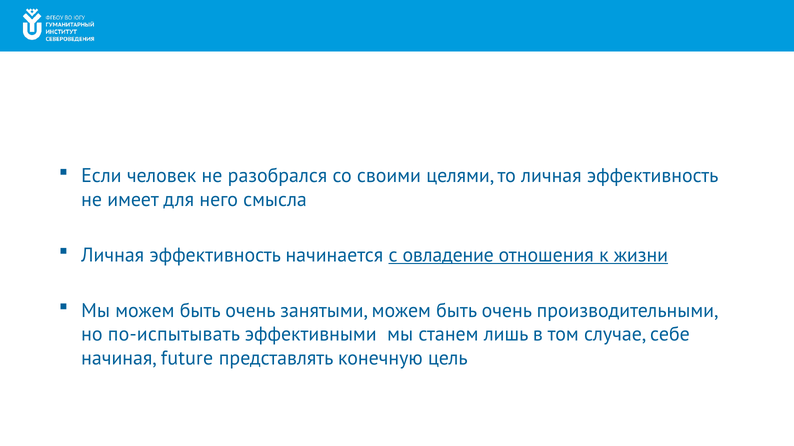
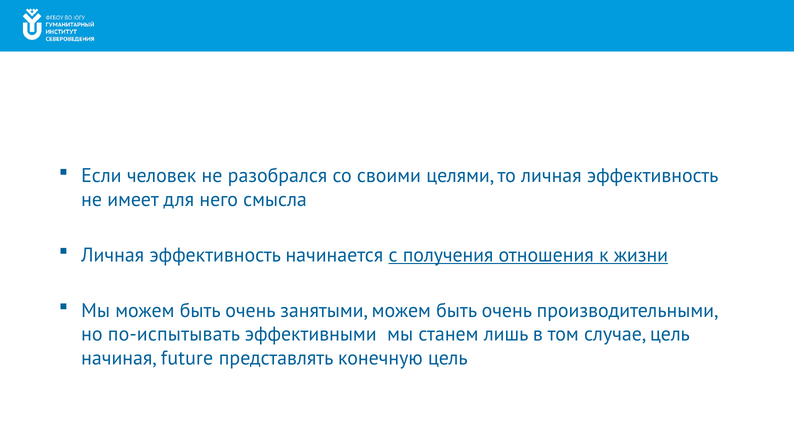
овладение: овладение -> получения (448, 255)
случае себе: себе -> цель (670, 335)
